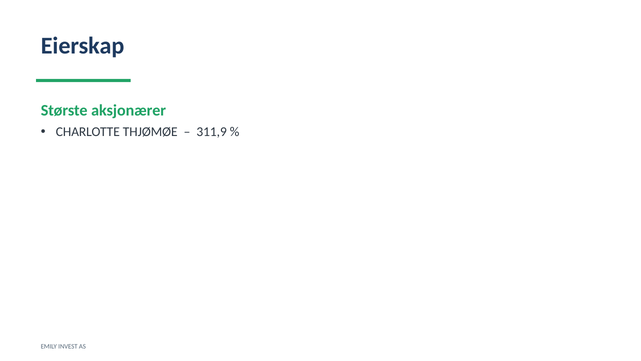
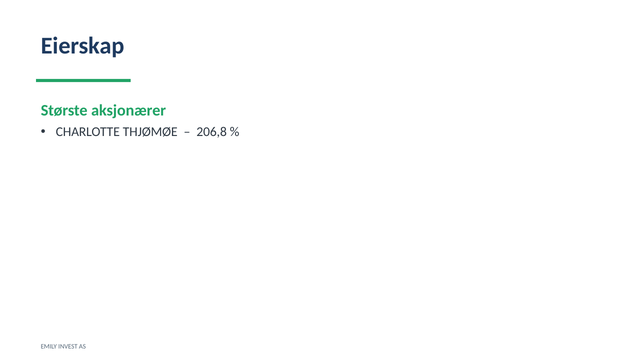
311,9: 311,9 -> 206,8 (212, 132)
